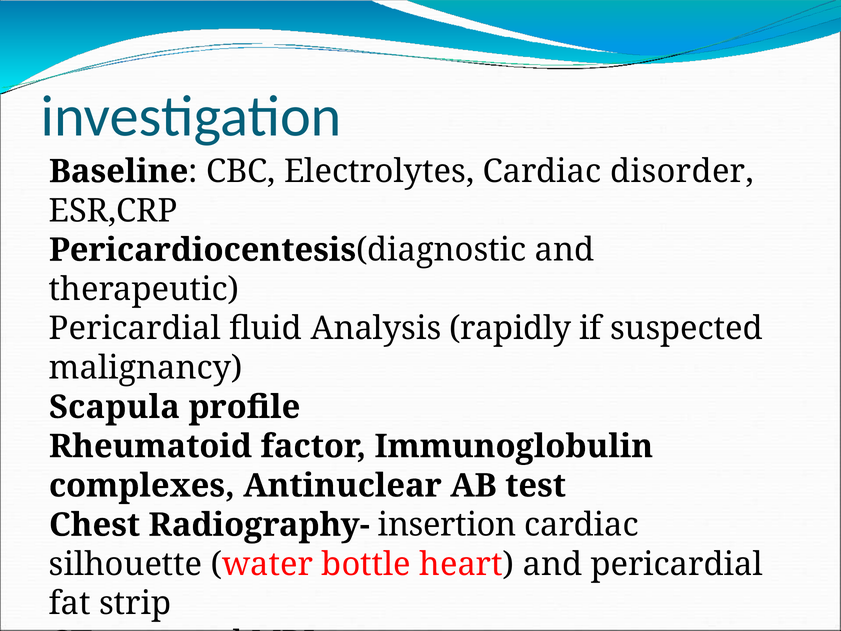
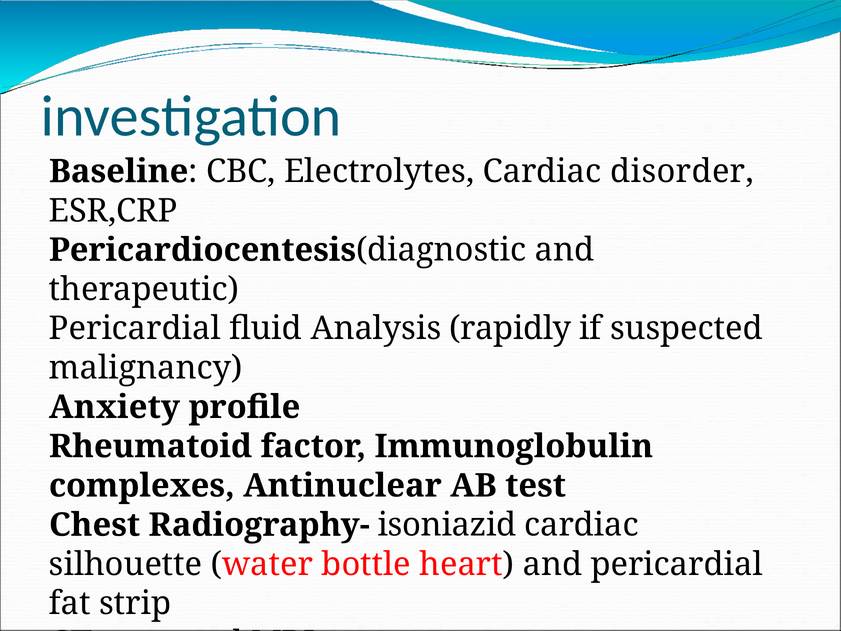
Scapula: Scapula -> Anxiety (114, 407)
insertion: insertion -> isoniazid (447, 525)
